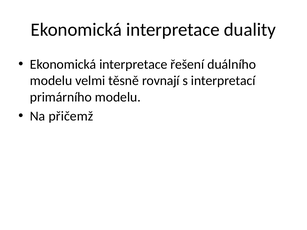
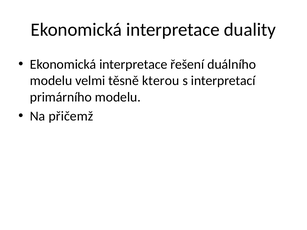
rovnají: rovnají -> kterou (161, 81)
